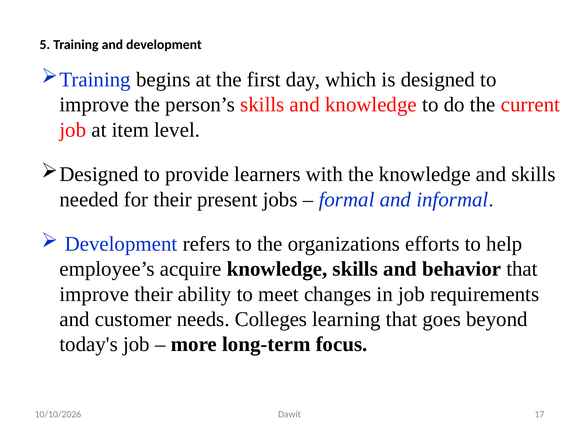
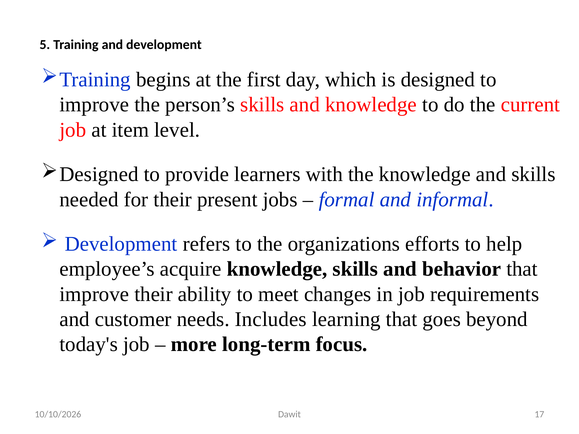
Colleges: Colleges -> Includes (271, 319)
